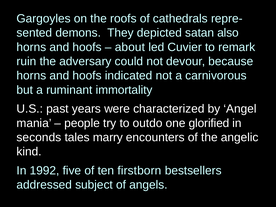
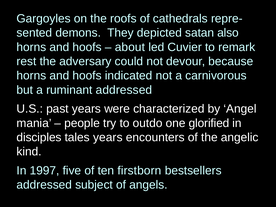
ruin: ruin -> rest (26, 61)
ruminant immortality: immortality -> addressed (124, 90)
seconds: seconds -> disciples (39, 137)
tales marry: marry -> years (108, 137)
1992: 1992 -> 1997 (45, 171)
